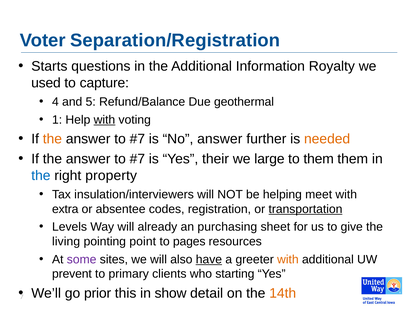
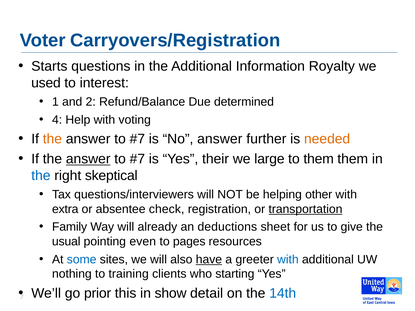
Separation/Registration: Separation/Registration -> Carryovers/Registration (175, 40)
capture: capture -> interest (104, 83)
4: 4 -> 1 (55, 102)
5: 5 -> 2 (91, 102)
geothermal: geothermal -> determined (244, 102)
1: 1 -> 4 (57, 120)
with underline: present -> none (104, 120)
answer underline: none -> present (88, 159)
property: property -> skeptical (111, 176)
insulation/interviewers: insulation/interviewers -> questions/interviewers (134, 195)
meet: meet -> other (319, 195)
codes: codes -> check (167, 209)
Levels: Levels -> Family (70, 227)
purchasing: purchasing -> deductions (227, 227)
living: living -> usual (66, 242)
point: point -> even (143, 242)
some colour: purple -> blue (82, 260)
with colour: orange -> blue (288, 260)
prevent: prevent -> nothing (72, 274)
primary: primary -> training (129, 274)
14th colour: orange -> blue (283, 293)
